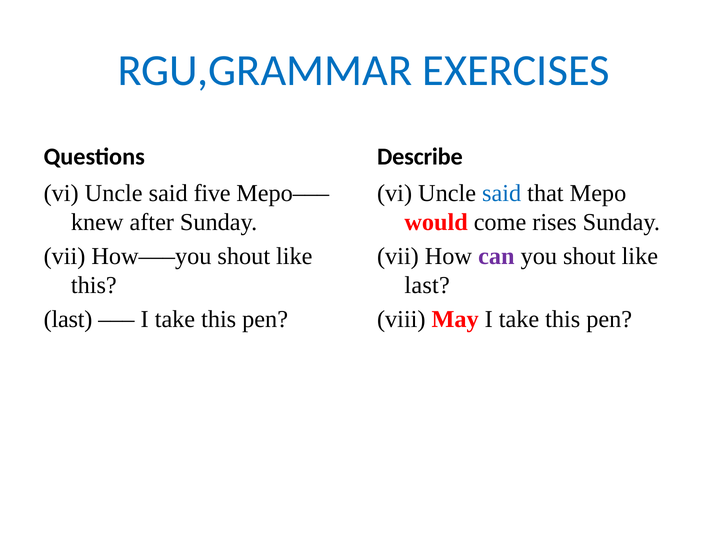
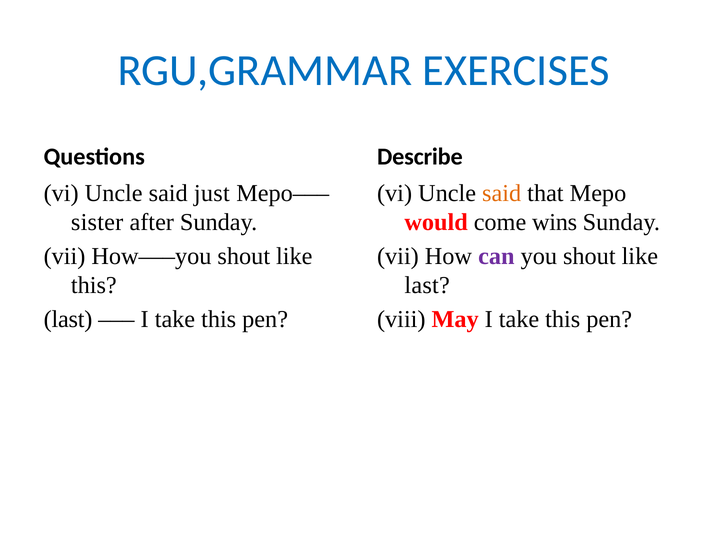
five: five -> just (212, 193)
said colour: blue -> orange (502, 193)
knew: knew -> sister (97, 222)
rises: rises -> wins (555, 222)
